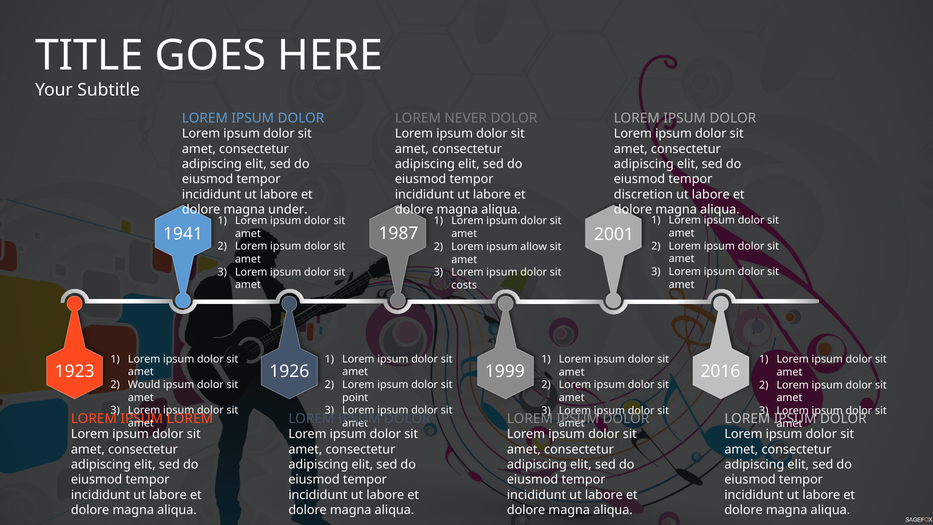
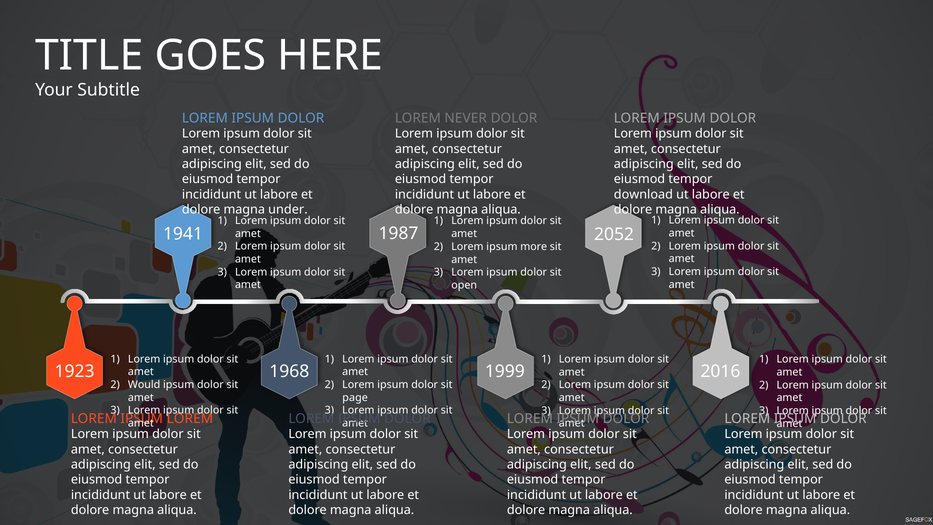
discretion: discretion -> download (643, 194)
2001: 2001 -> 2052 (614, 234)
allow: allow -> more (534, 247)
costs: costs -> open (464, 285)
1926: 1926 -> 1968 (289, 371)
point: point -> page (355, 397)
